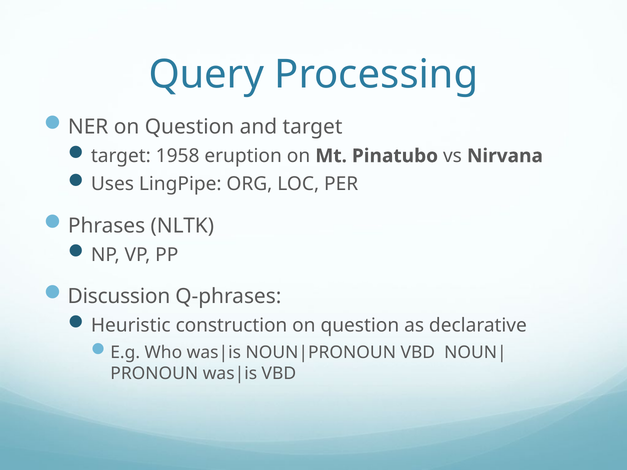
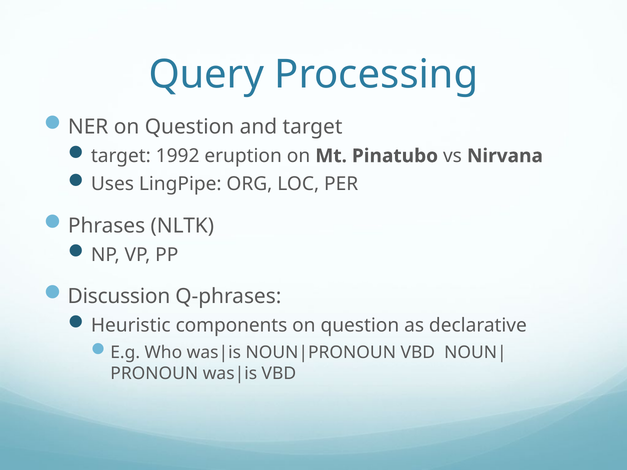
1958: 1958 -> 1992 (178, 156)
construction: construction -> components (231, 326)
